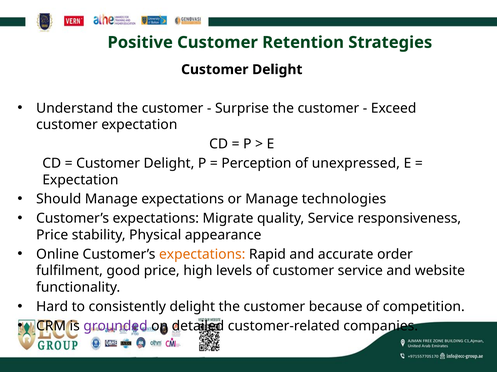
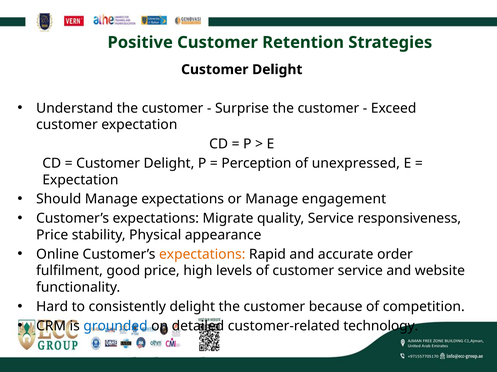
technologies: technologies -> engagement (344, 200)
grounded colour: purple -> blue (116, 327)
companies: companies -> technology (381, 327)
